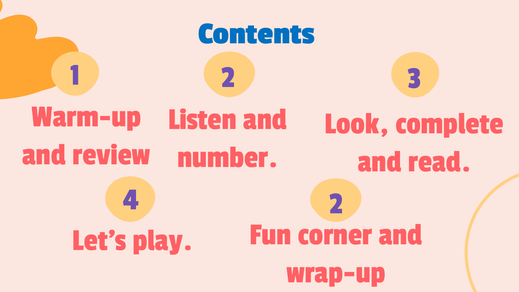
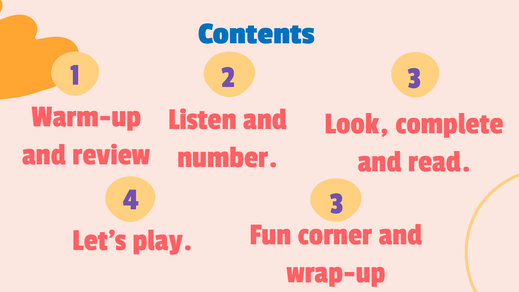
4 2: 2 -> 3 (336, 203)
